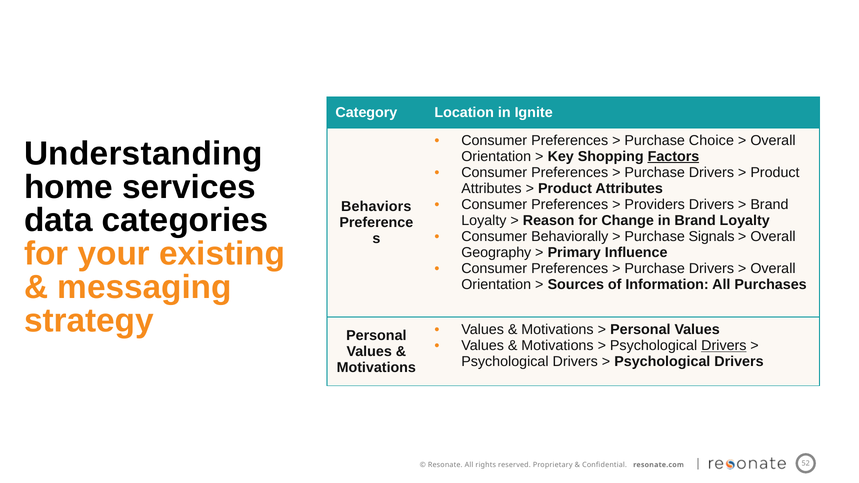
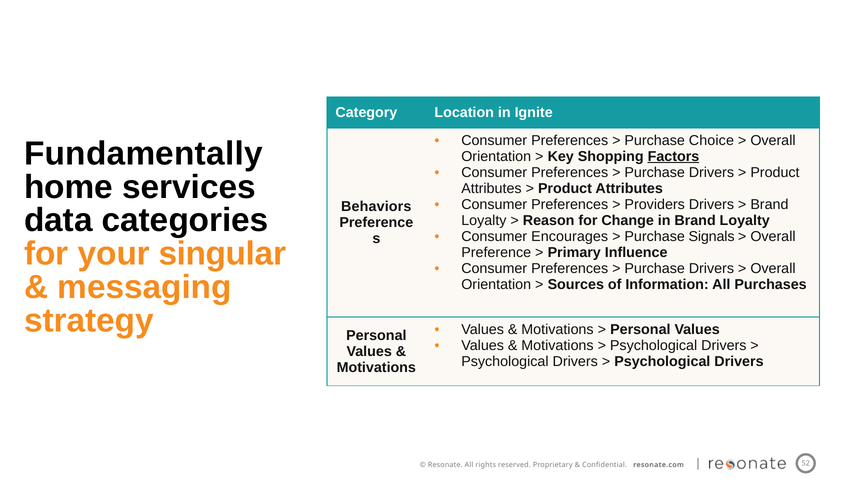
Understanding: Understanding -> Fundamentally (143, 154)
Behaviorally: Behaviorally -> Encourages (570, 237)
existing: existing -> singular (222, 254)
Geography: Geography -> Preference (496, 253)
Drivers underline: present -> none (724, 346)
